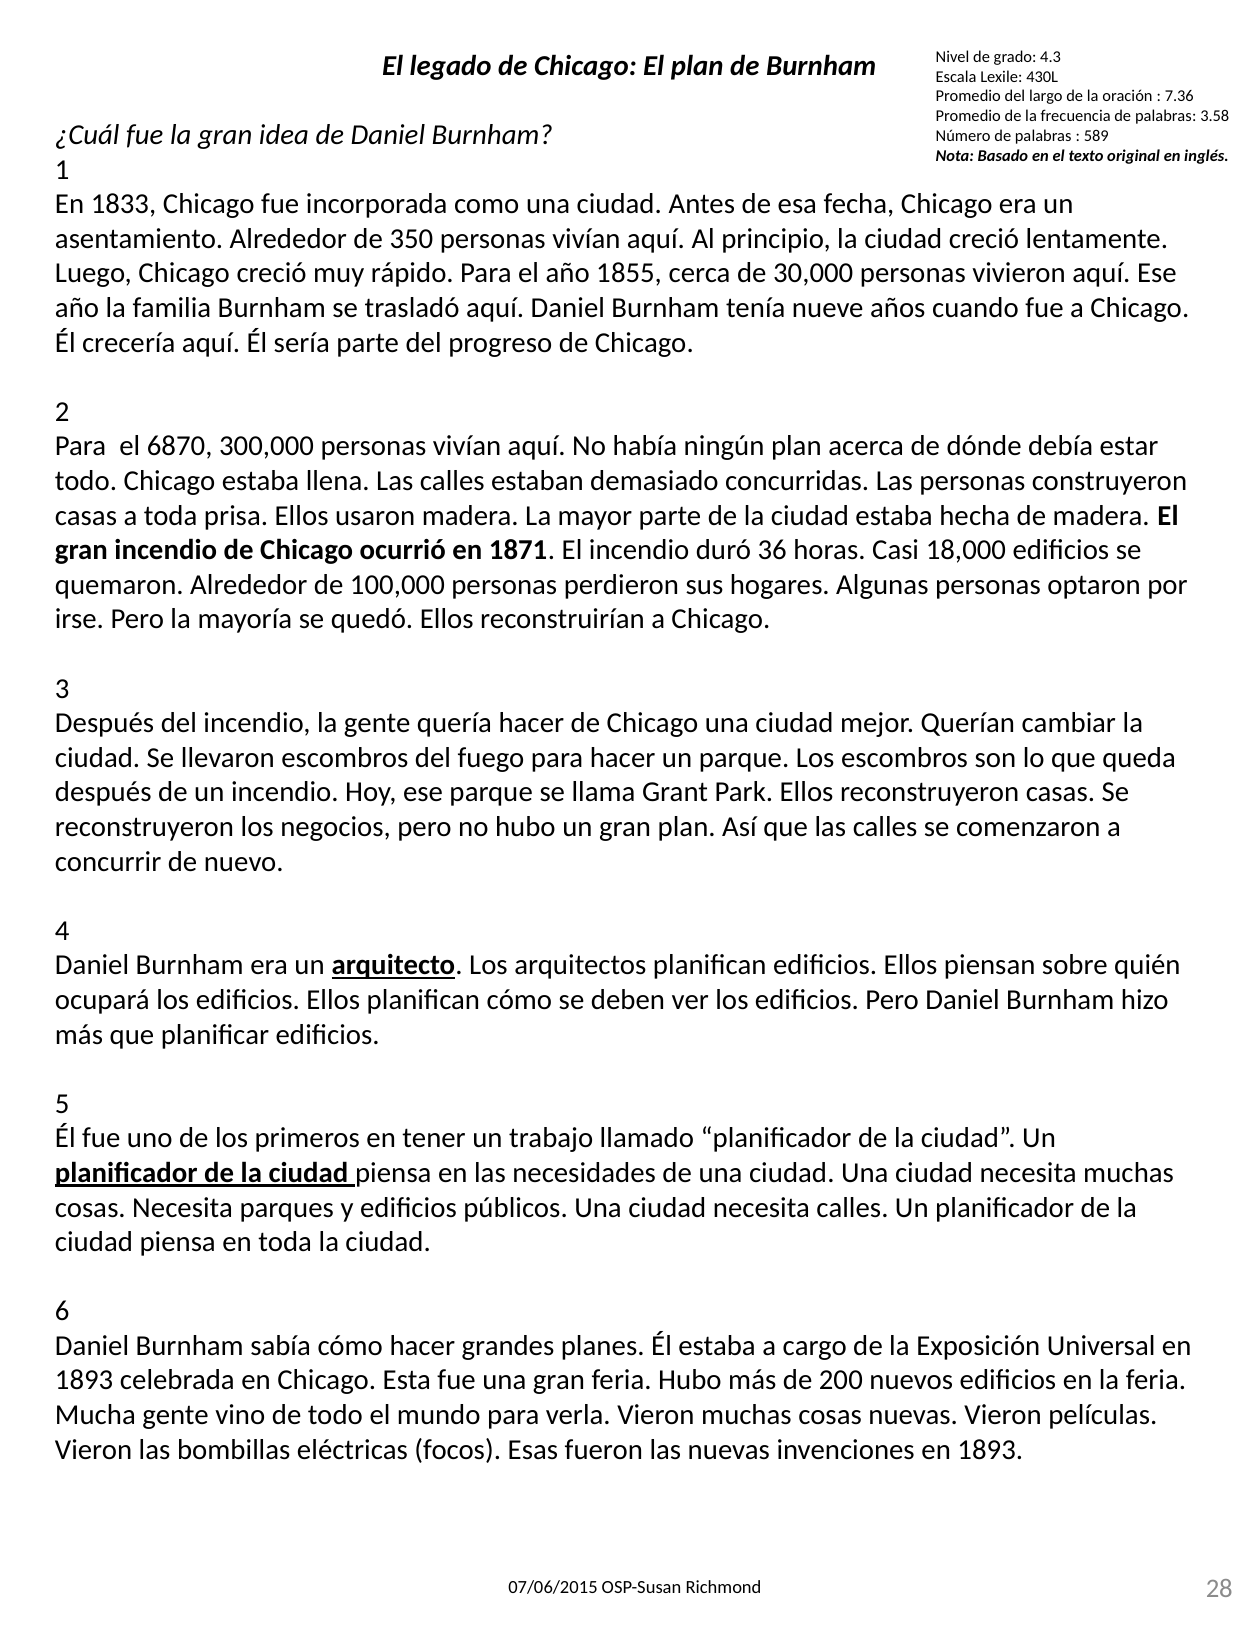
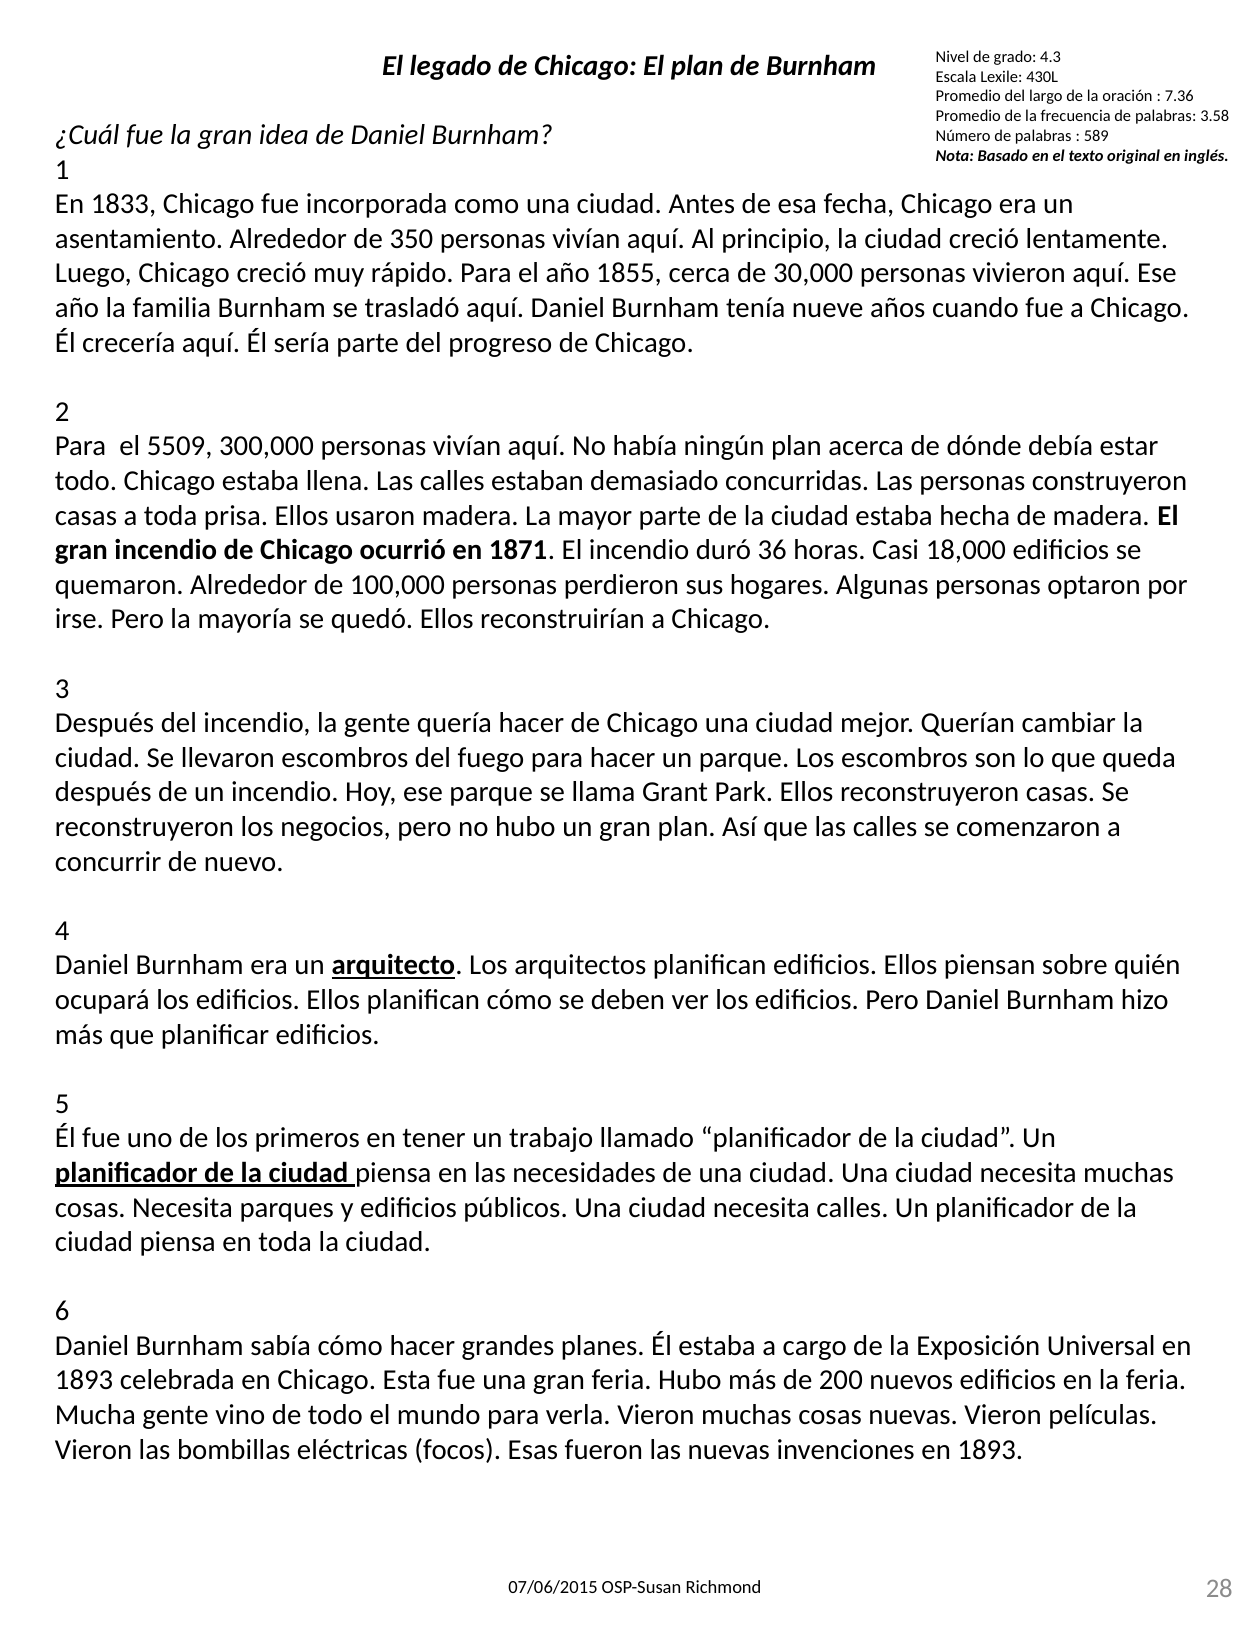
6870: 6870 -> 5509 (180, 446)
